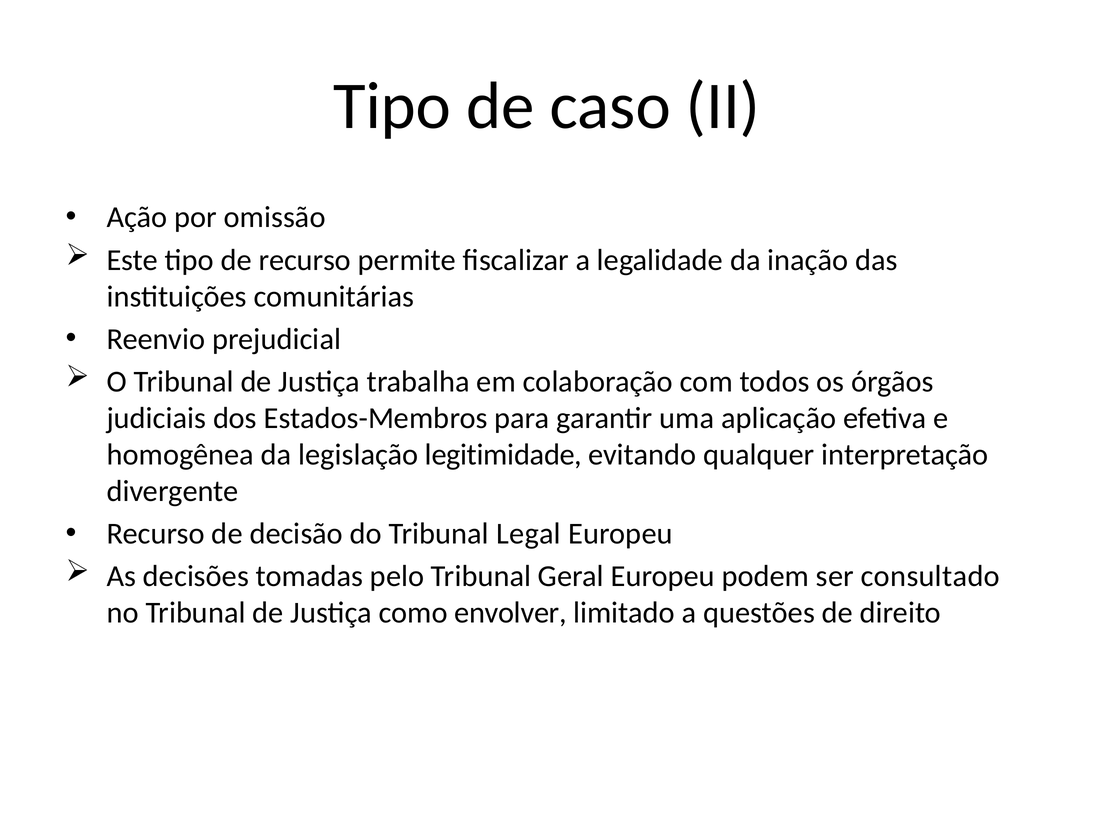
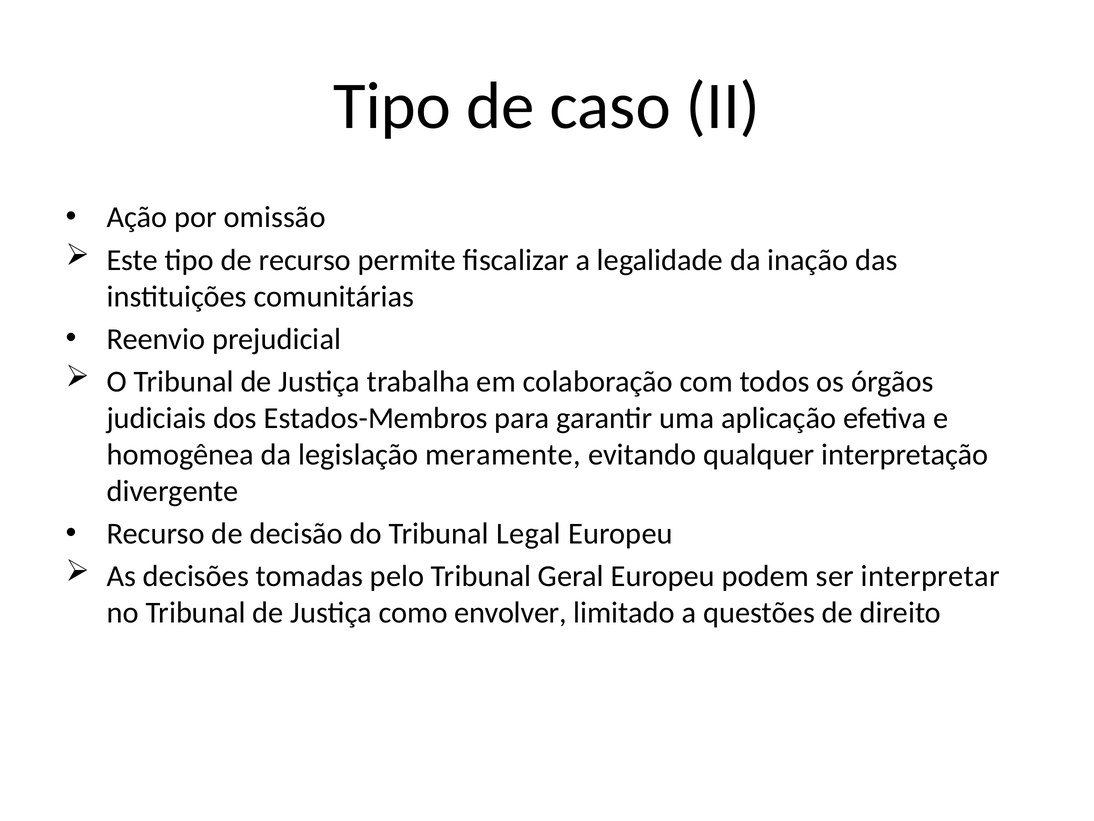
legitimidade: legitimidade -> meramente (503, 454)
consultado: consultado -> interpretar (930, 576)
